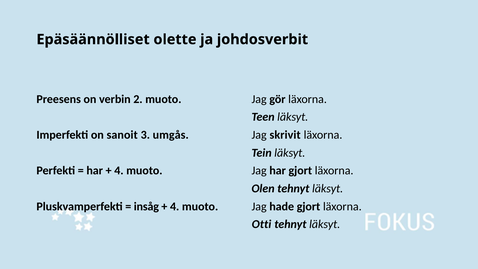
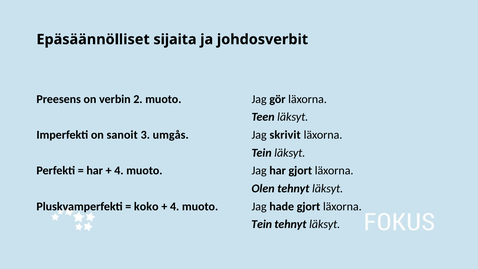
olette: olette -> sijaita (175, 39)
insåg: insåg -> koko (146, 206)
Otti: Otti -> Tein (262, 224)
